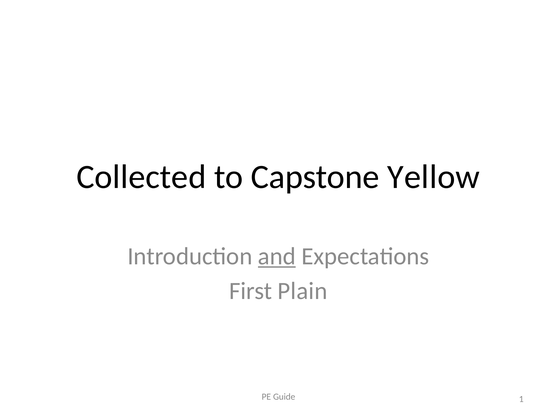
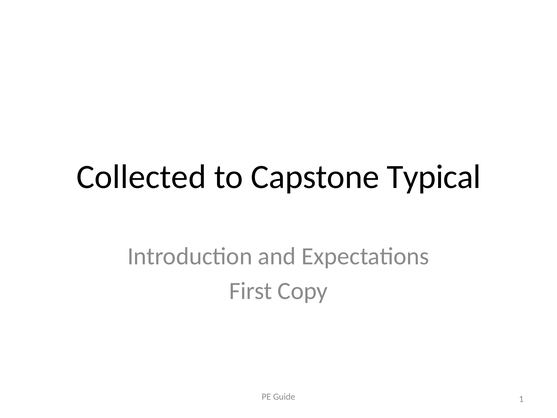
Yellow: Yellow -> Typical (434, 177)
and underline: present -> none (277, 256)
Plain: Plain -> Copy (303, 291)
